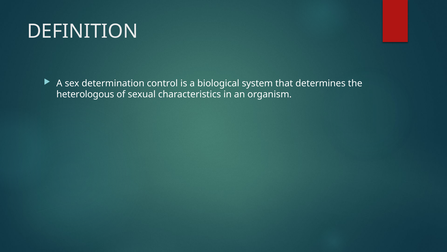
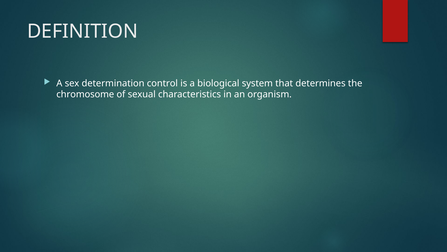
heterologous: heterologous -> chromosome (85, 94)
